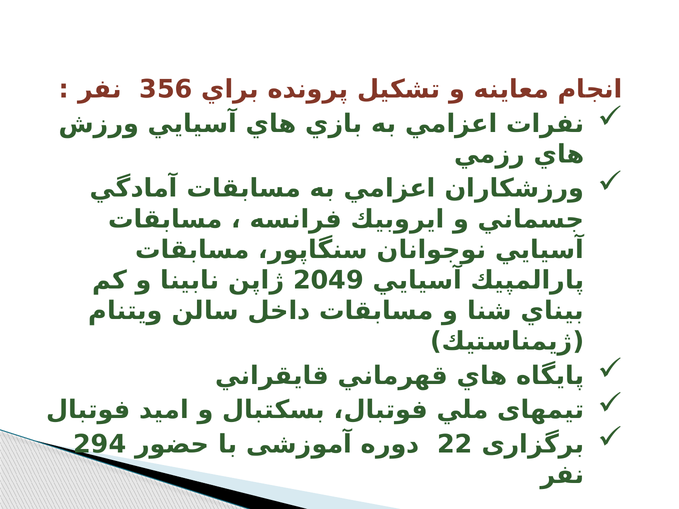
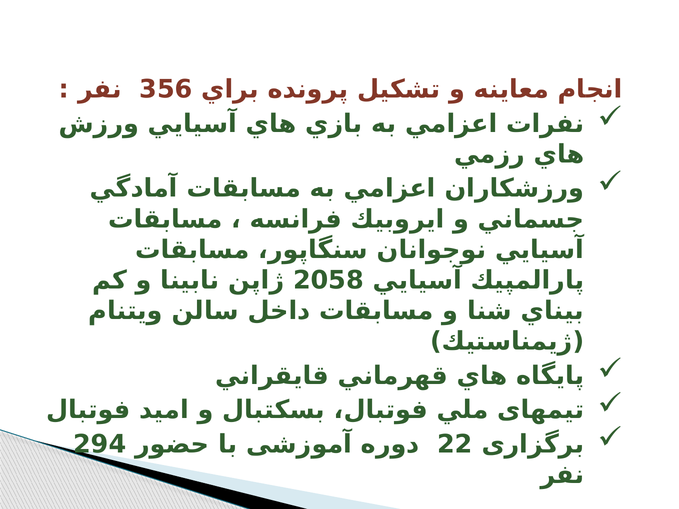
2049: 2049 -> 2058 (328, 280)
